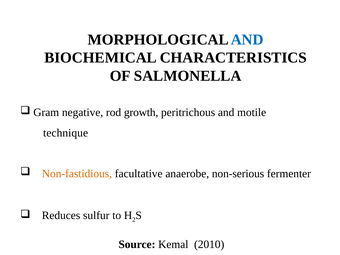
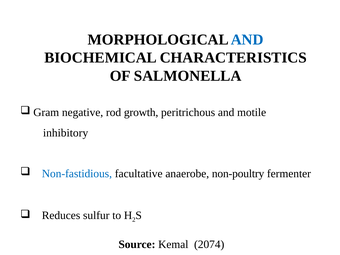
technique: technique -> inhibitory (66, 133)
Non-fastidious colour: orange -> blue (77, 174)
non-serious: non-serious -> non-poultry (238, 174)
2010: 2010 -> 2074 (209, 244)
